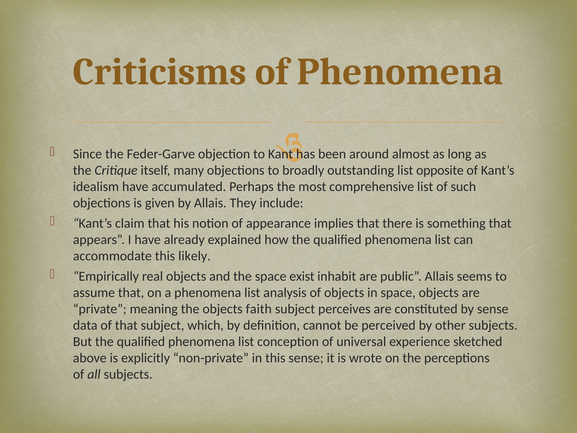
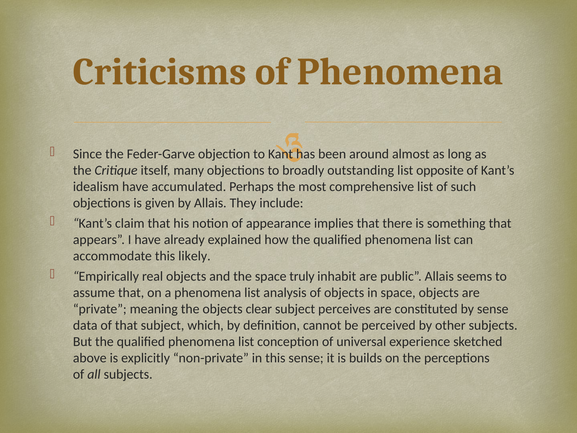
exist: exist -> truly (302, 276)
faith: faith -> clear (259, 309)
wrote: wrote -> builds (366, 358)
